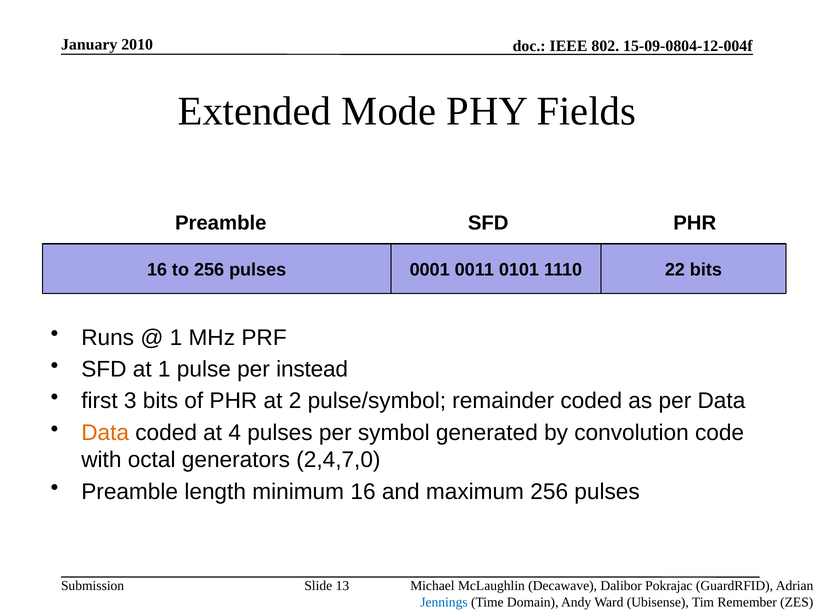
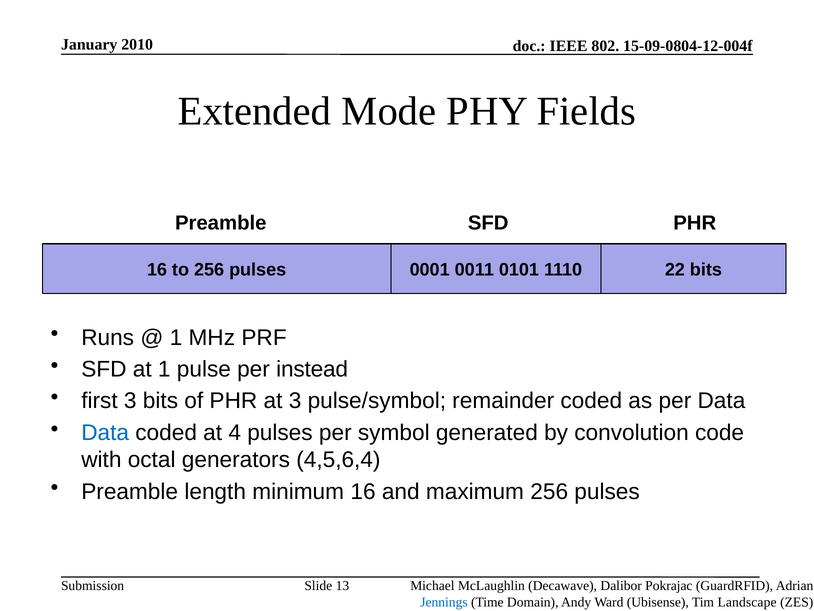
at 2: 2 -> 3 (295, 401)
Data colour: orange -> blue (105, 432)
2,4,7,0: 2,4,7,0 -> 4,5,6,4 (338, 459)
Remember: Remember -> Landscape (747, 602)
